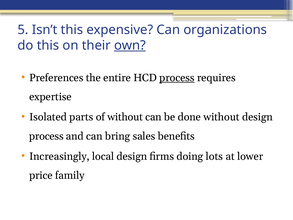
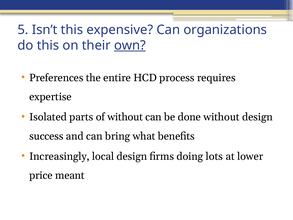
process underline: present -> none (177, 78)
process: process -> success (46, 136)
sales: sales -> what (144, 136)
family: family -> meant (70, 175)
